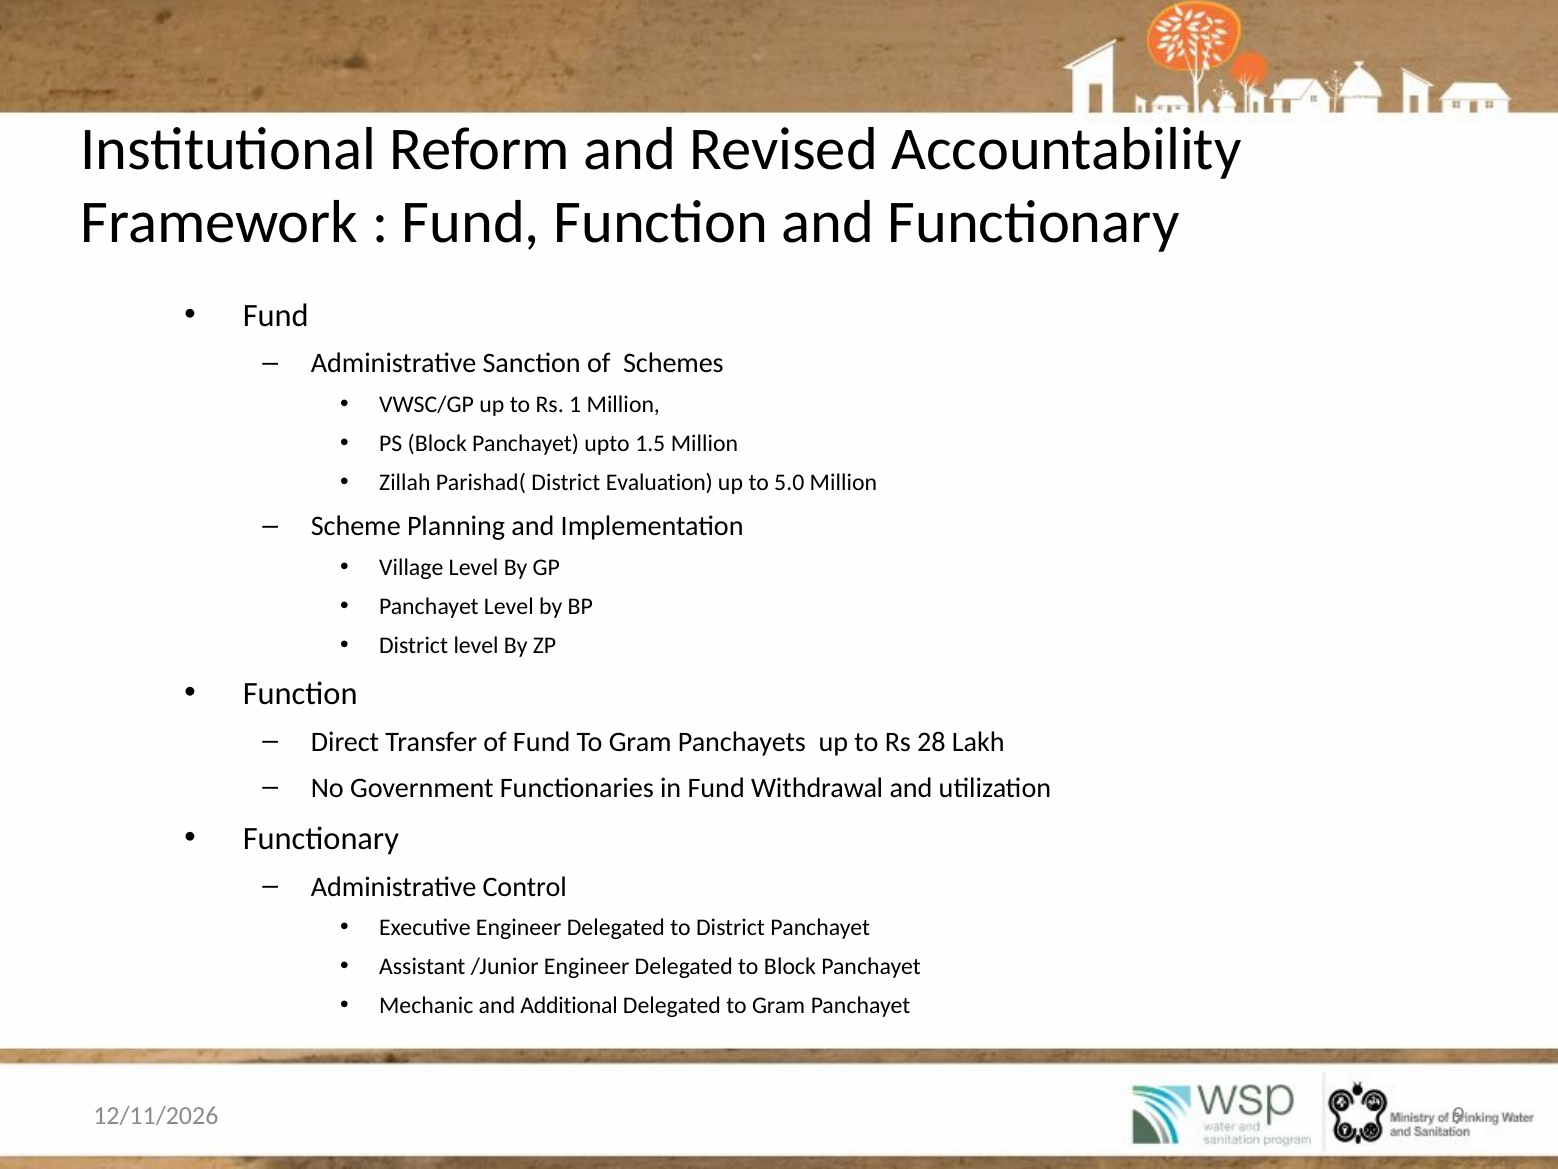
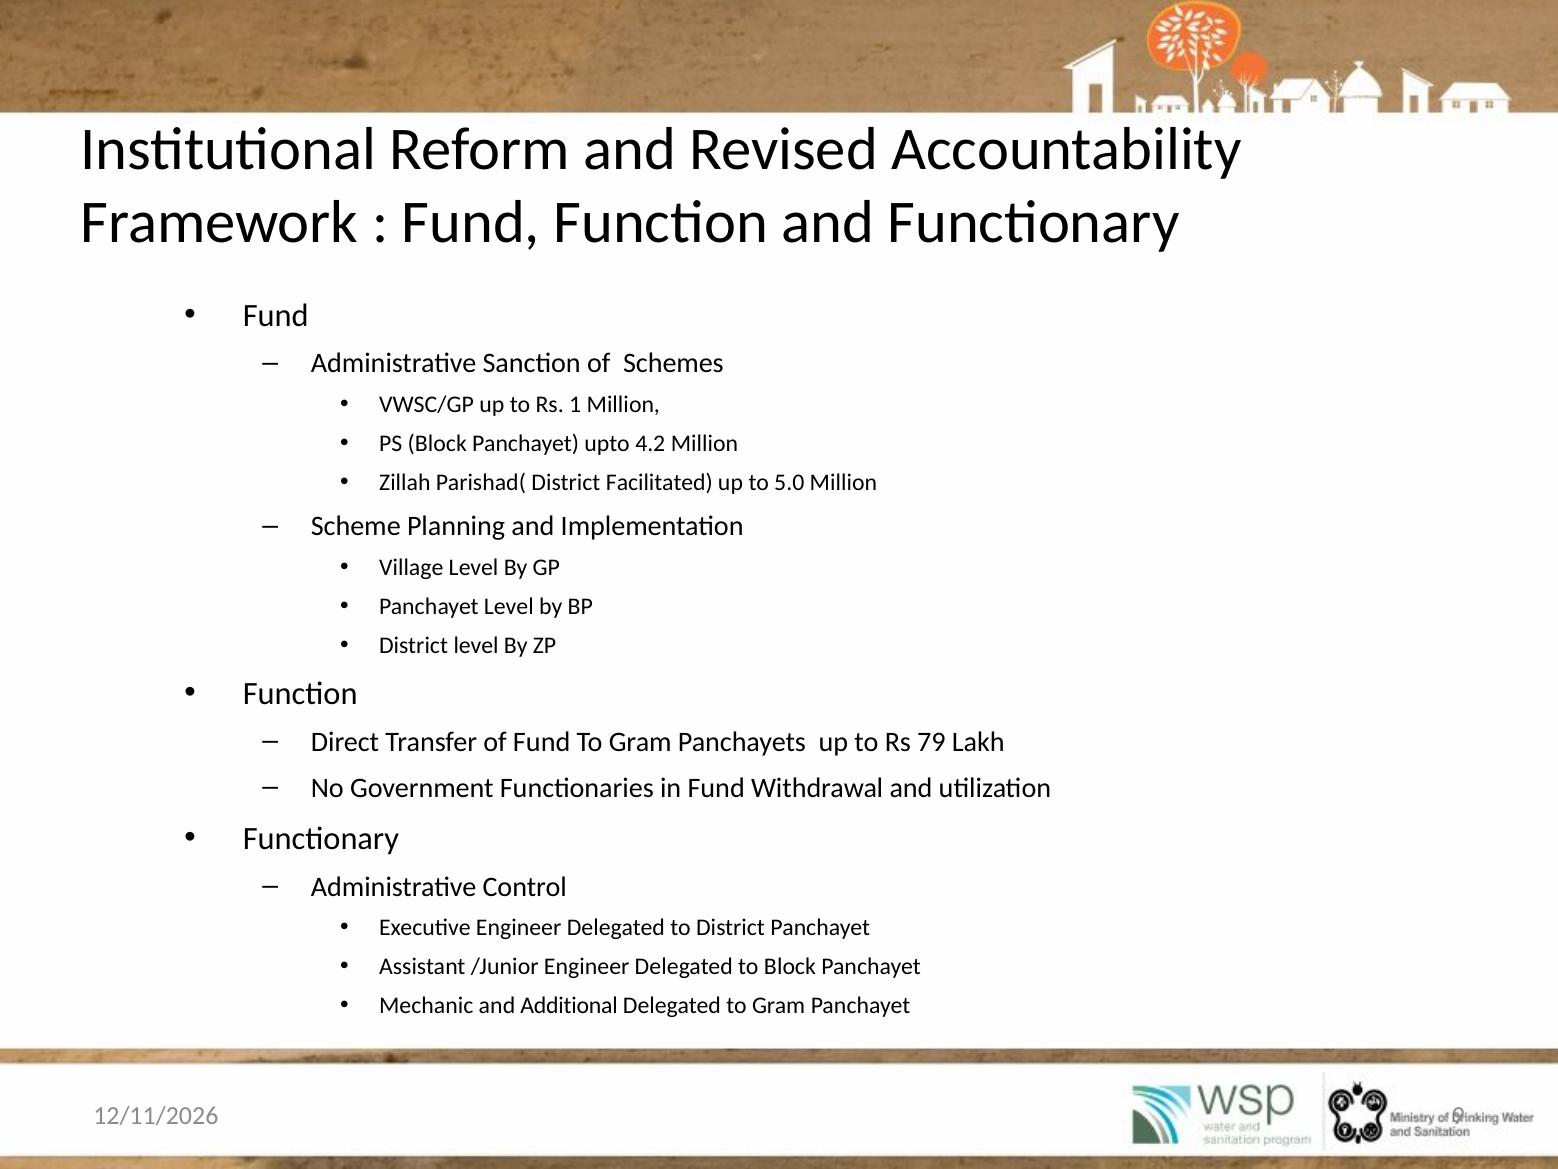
1.5: 1.5 -> 4.2 (650, 444)
Evaluation: Evaluation -> Facilitated (659, 483)
28: 28 -> 79 (931, 742)
